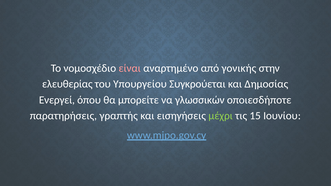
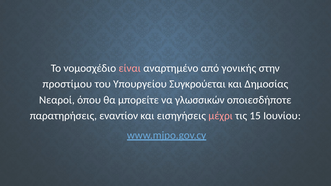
ελευθερίας: ελευθερίας -> προστίμου (67, 84)
Ενεργεί: Ενεργεί -> Νεαροί (57, 100)
γραπτής: γραπτής -> εναντίον (119, 116)
μέχρι colour: light green -> pink (221, 116)
